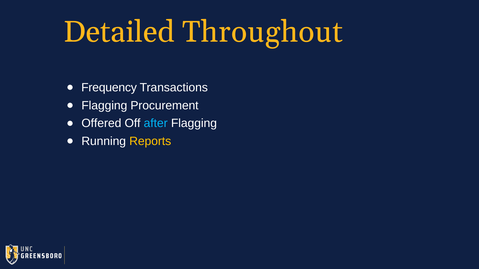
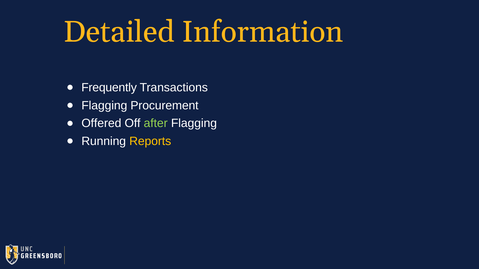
Throughout: Throughout -> Information (263, 32)
Frequency: Frequency -> Frequently (109, 88)
after colour: light blue -> light green (156, 123)
